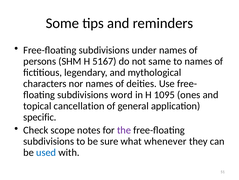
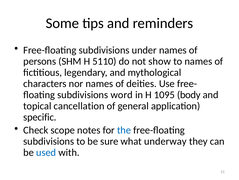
5167: 5167 -> 5110 (104, 61)
same: same -> show (160, 61)
ones: ones -> body (189, 94)
the colour: purple -> blue (124, 130)
whenever: whenever -> underway (165, 141)
